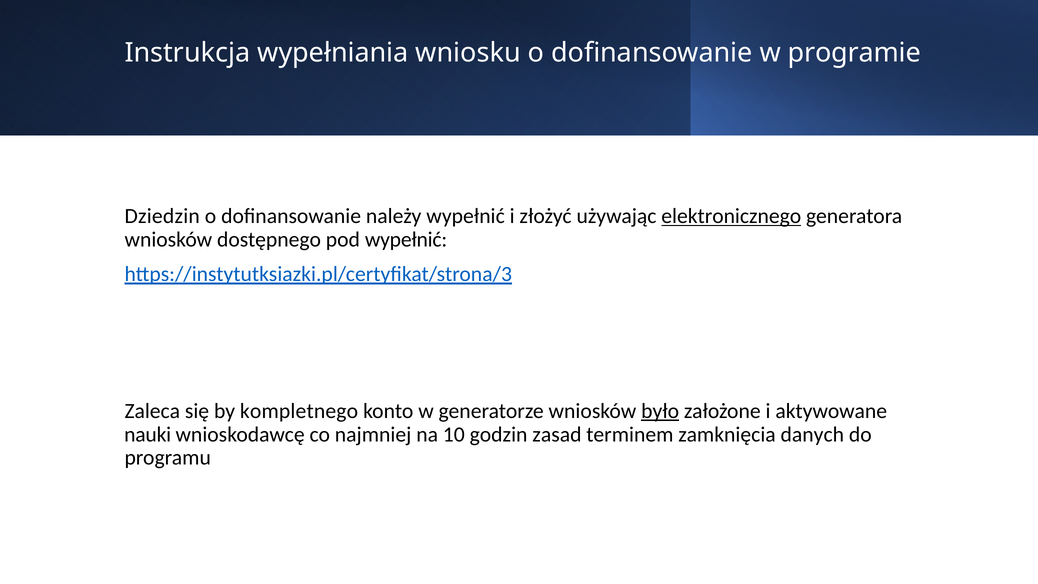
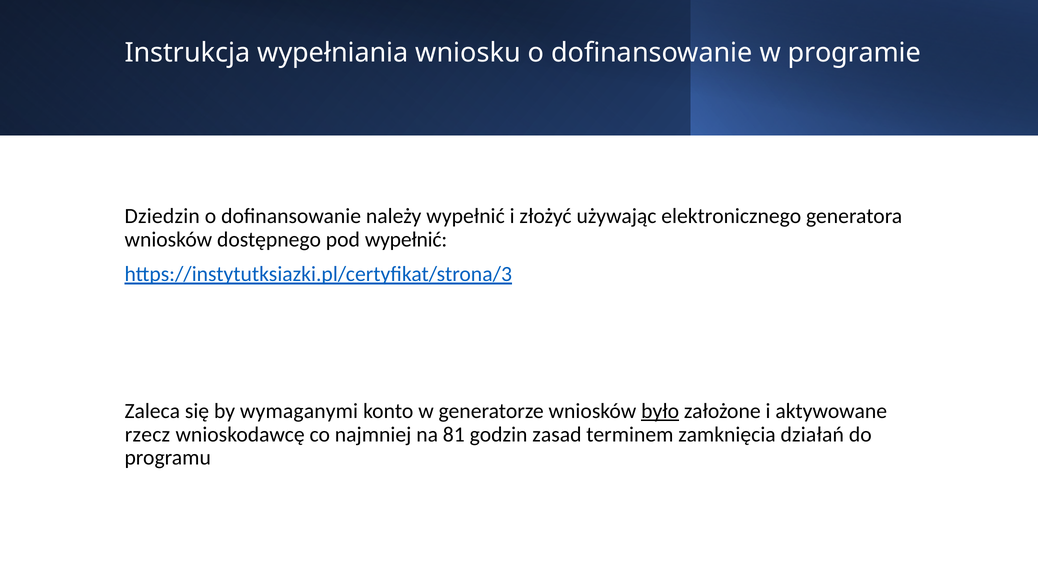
elektronicznego underline: present -> none (731, 216)
kompletnego: kompletnego -> wymaganymi (299, 411)
nauki: nauki -> rzecz (147, 434)
10: 10 -> 81 (454, 434)
danych: danych -> działań (812, 434)
